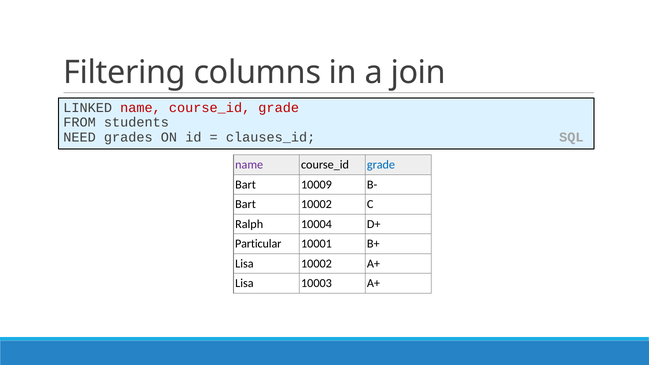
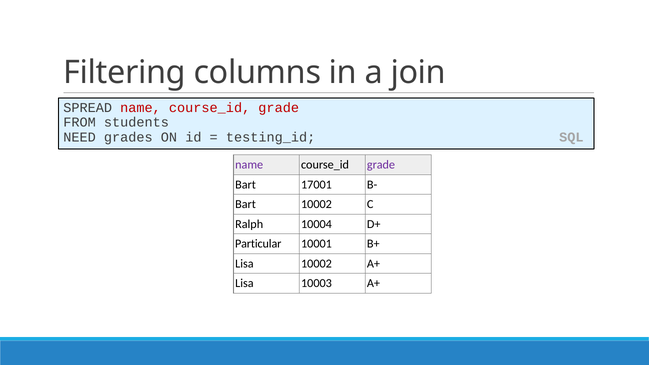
LINKED: LINKED -> SPREAD (88, 108)
clauses_id: clauses_id -> testing_id (271, 137)
grade colour: blue -> purple (381, 165)
10009: 10009 -> 17001 (316, 185)
